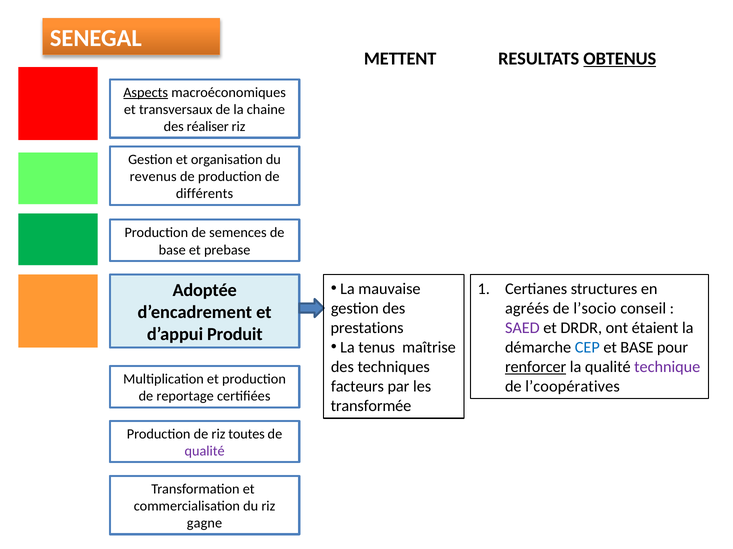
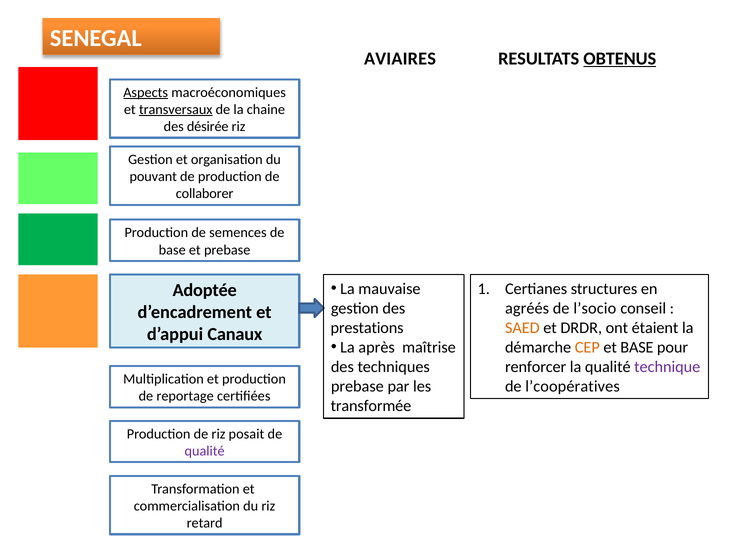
METTENT: METTENT -> AVIAIRES (400, 59)
transversaux underline: none -> present (176, 110)
réaliser: réaliser -> désirée (208, 127)
revenus: revenus -> pouvant (153, 177)
différents: différents -> collaborer (205, 194)
SAED colour: purple -> orange (522, 328)
Produit: Produit -> Canaux (235, 335)
tenus: tenus -> après (377, 348)
CEP colour: blue -> orange (587, 348)
renforcer underline: present -> none (536, 368)
facteurs: facteurs -> prebase (357, 387)
toutes: toutes -> posait (246, 435)
gagne: gagne -> retard (205, 524)
